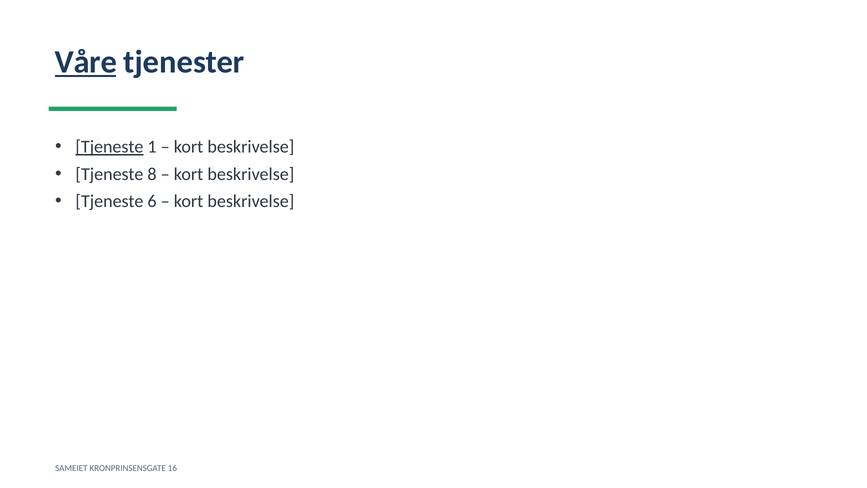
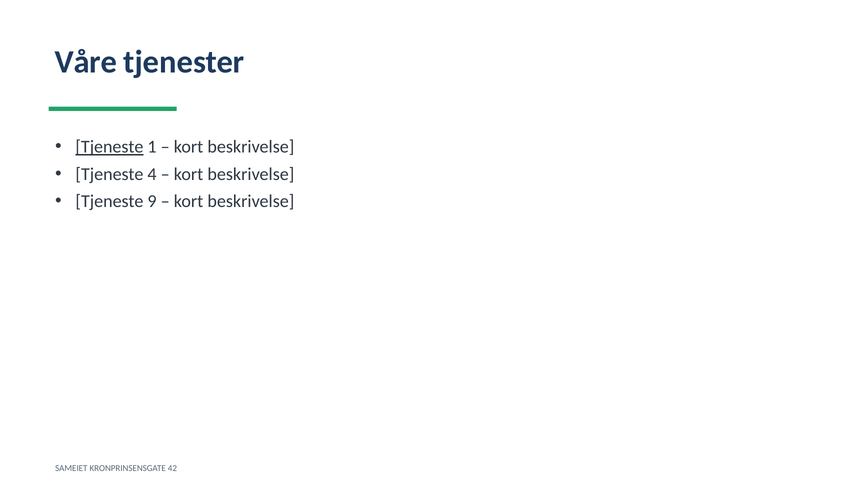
Våre underline: present -> none (86, 62)
8: 8 -> 4 (152, 174)
6: 6 -> 9 (152, 201)
16: 16 -> 42 (172, 468)
